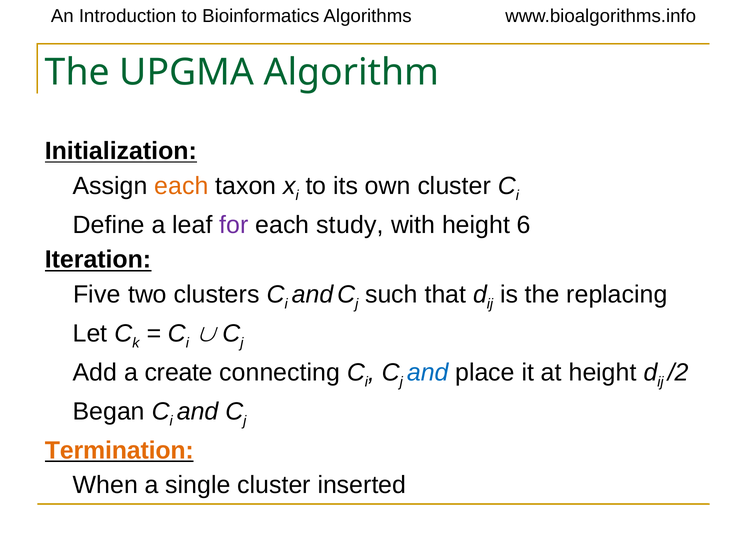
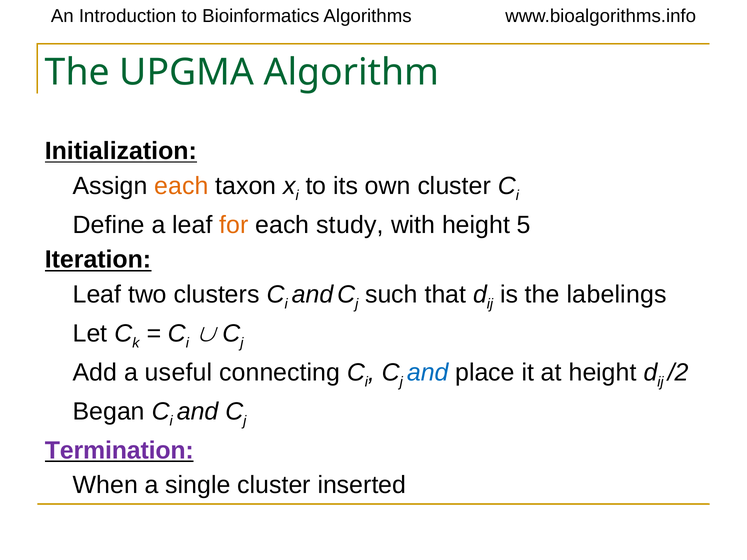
for colour: purple -> orange (234, 225)
6: 6 -> 5 (524, 225)
Five: Five -> Leaf (97, 295)
replacing: replacing -> labelings (617, 295)
create: create -> useful (179, 373)
Termination colour: orange -> purple (119, 451)
